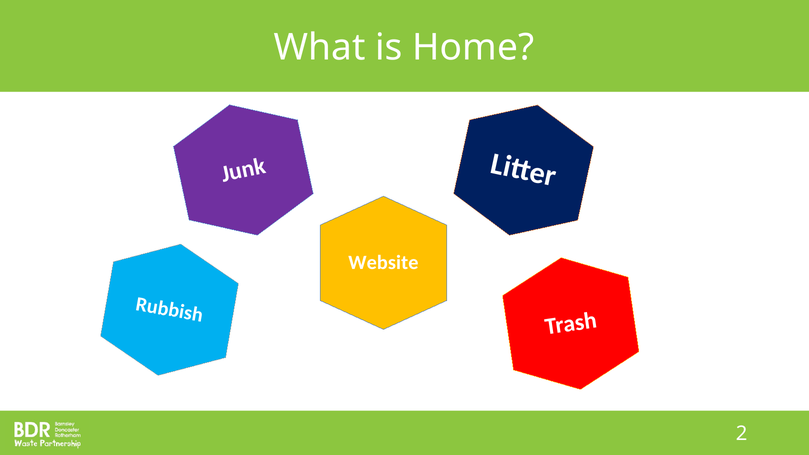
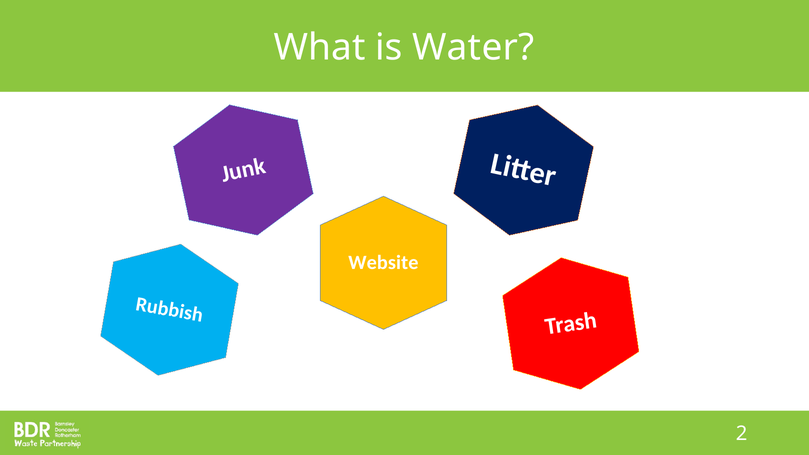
Home: Home -> Water (473, 48)
